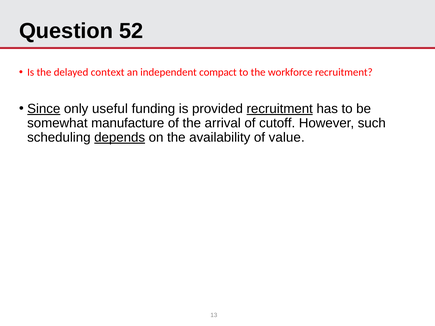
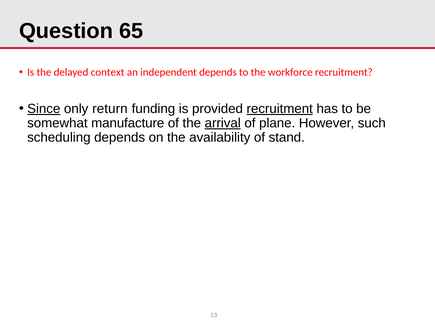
52: 52 -> 65 (131, 31)
independent compact: compact -> depends (218, 72)
useful: useful -> return (110, 109)
arrival underline: none -> present (223, 123)
cutoff: cutoff -> plane (277, 123)
depends underline: present -> none (120, 138)
value: value -> stand (287, 138)
